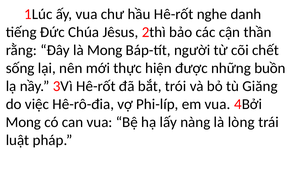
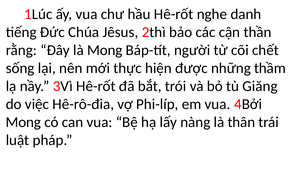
buồn: buồn -> thầm (270, 68)
lòng: lòng -> thân (241, 122)
